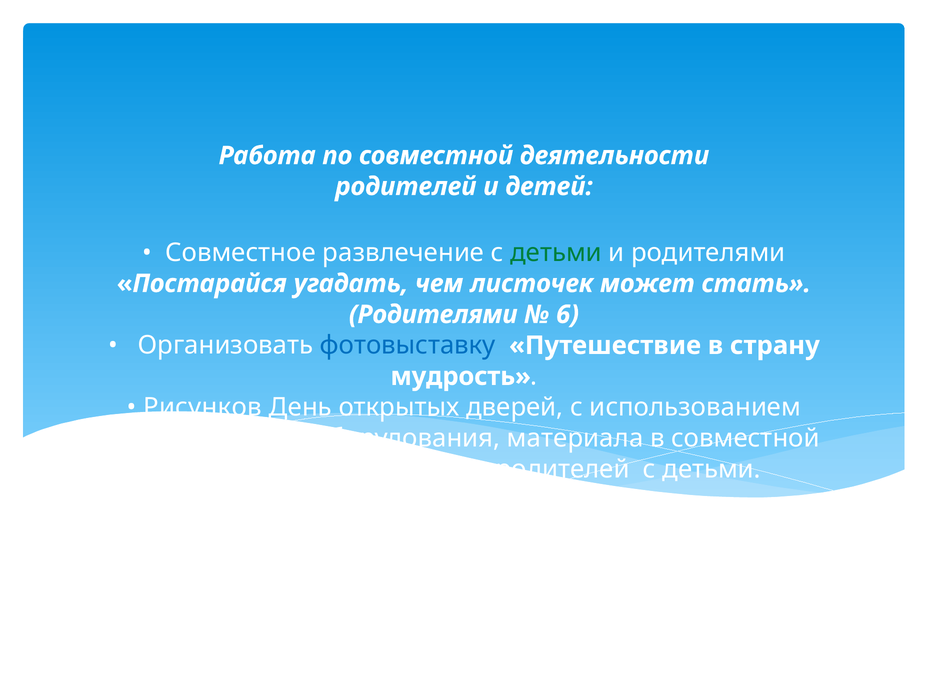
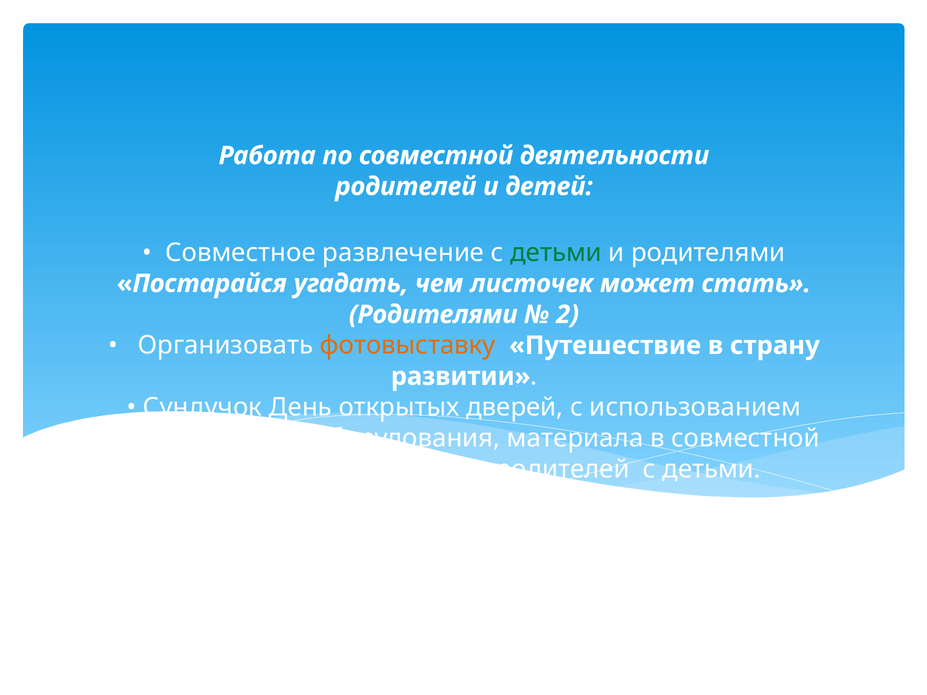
6: 6 -> 2 (568, 315)
фотовыставку colour: blue -> orange (408, 346)
мудрость: мудрость -> развитии (461, 377)
Рисунков: Рисунков -> Сундучок (203, 408)
